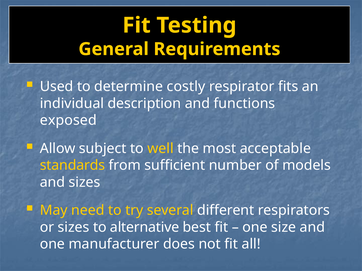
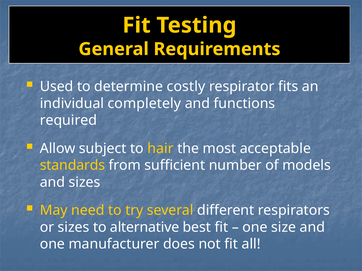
description: description -> completely (144, 104)
exposed: exposed -> required (68, 120)
well: well -> hair (160, 149)
